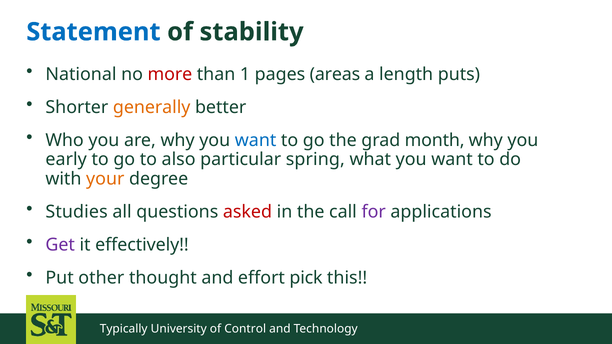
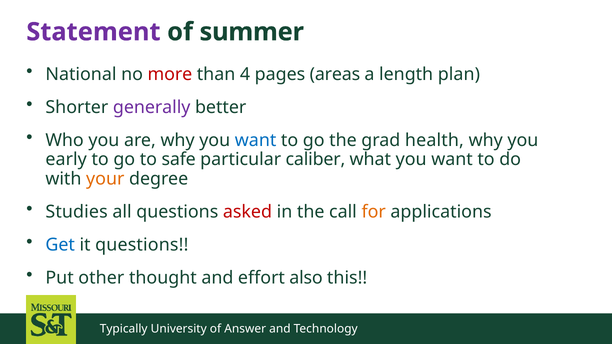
Statement colour: blue -> purple (93, 32)
stability: stability -> summer (252, 32)
1: 1 -> 4 (245, 74)
puts: puts -> plan (459, 74)
generally colour: orange -> purple (152, 107)
month: month -> health (434, 140)
also: also -> safe (179, 160)
spring: spring -> caliber (315, 160)
for colour: purple -> orange (374, 212)
Get colour: purple -> blue (60, 245)
it effectively: effectively -> questions (142, 245)
pick: pick -> also (306, 278)
Control: Control -> Answer (245, 329)
